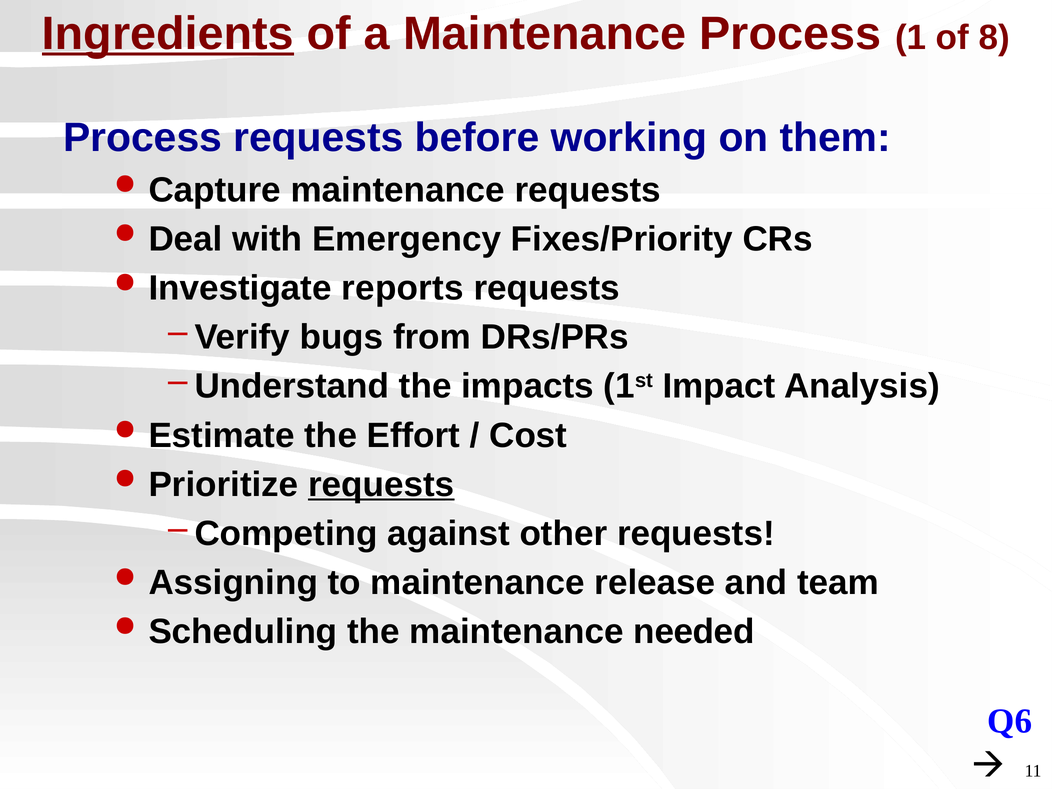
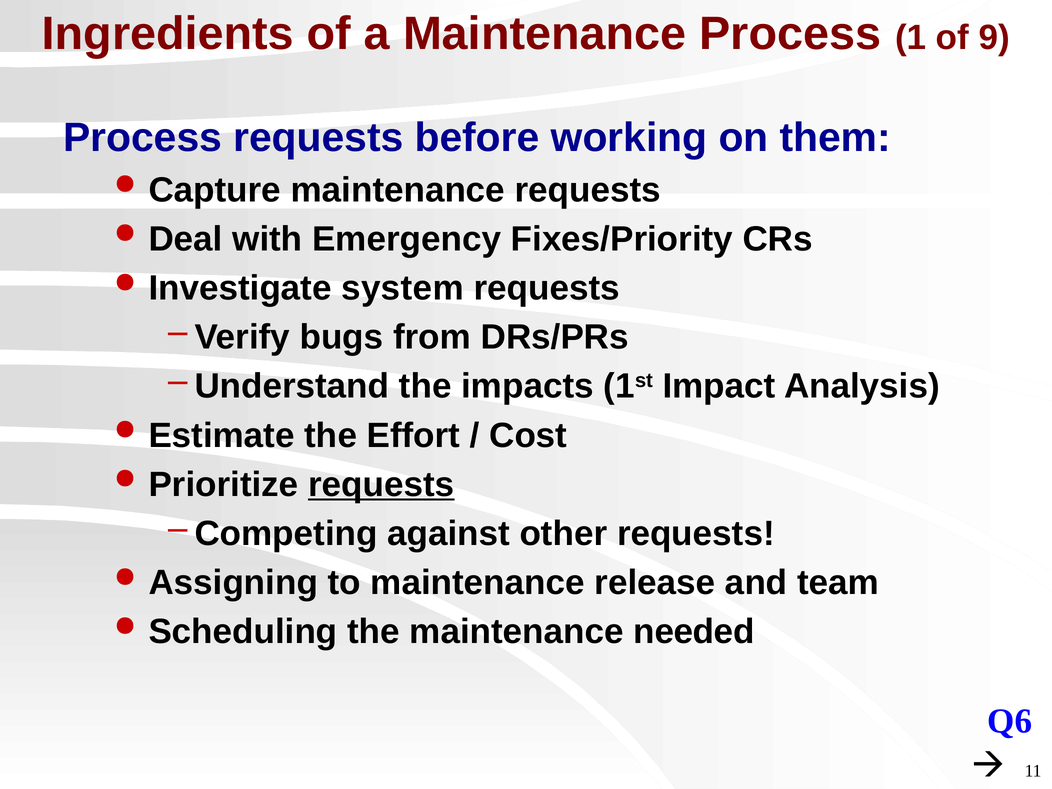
Ingredients underline: present -> none (168, 34)
8: 8 -> 9 (994, 38)
reports: reports -> system (403, 288)
